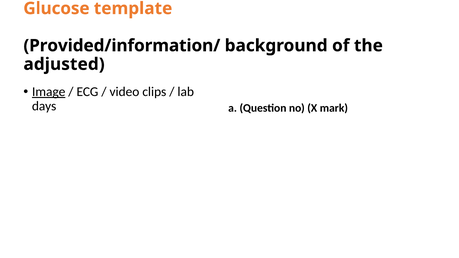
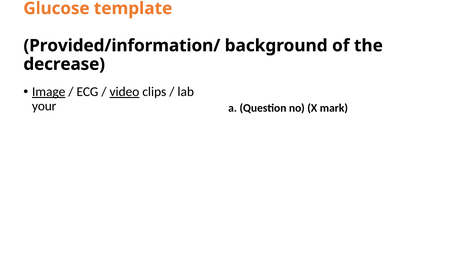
adjusted: adjusted -> decrease (64, 64)
video underline: none -> present (124, 92)
days: days -> your (44, 106)
